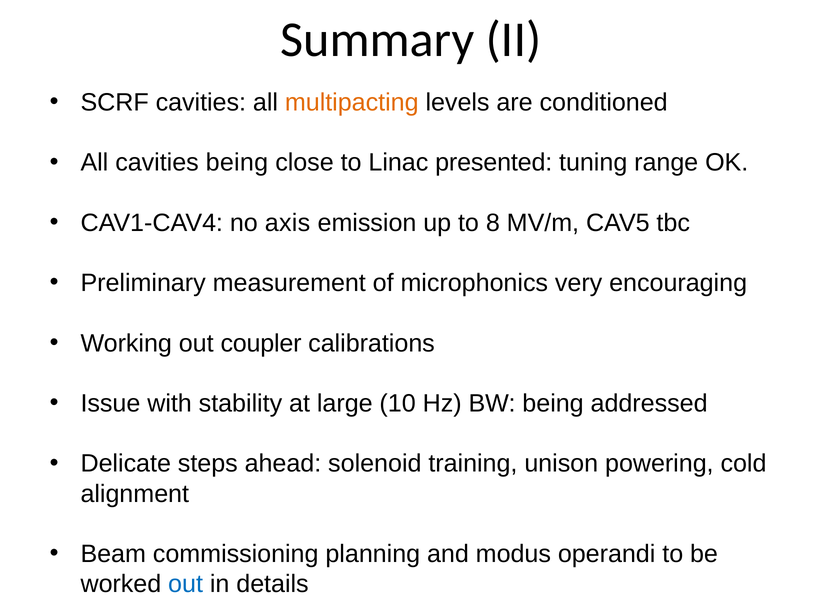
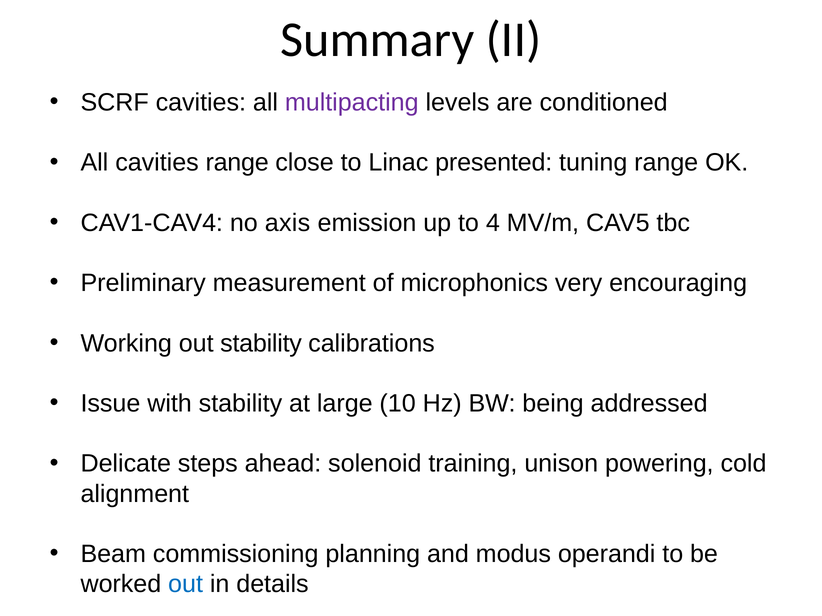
multipacting colour: orange -> purple (352, 103)
cavities being: being -> range (237, 163)
8: 8 -> 4 (493, 223)
out coupler: coupler -> stability (261, 344)
